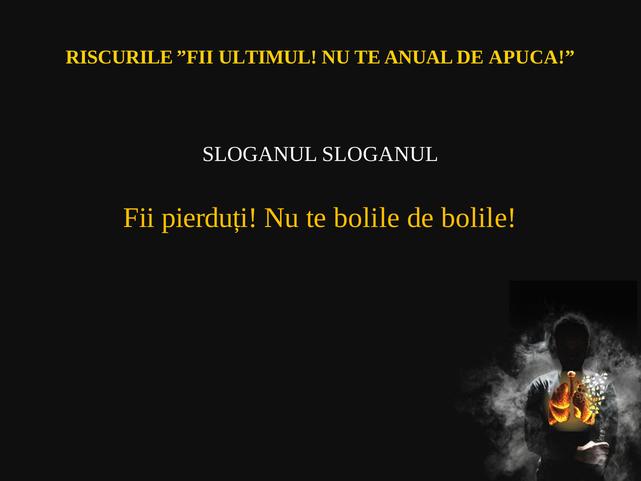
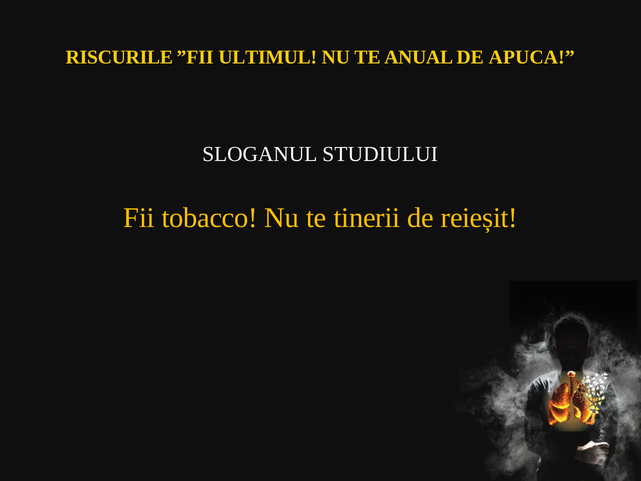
SLOGANUL SLOGANUL: SLOGANUL -> STUDIULUI (380, 154)
pierduți: pierduți -> tobacco (210, 217)
te bolile: bolile -> tinerii (367, 217)
de bolile: bolile -> reieșit (479, 217)
